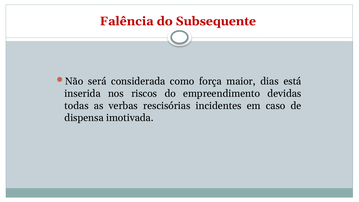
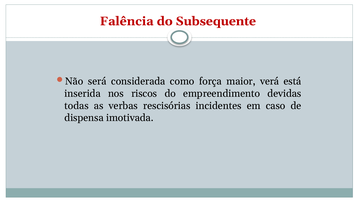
dias: dias -> verá (270, 81)
